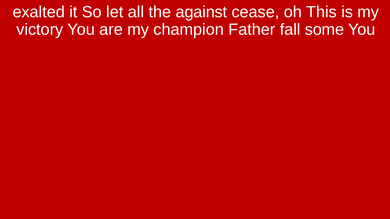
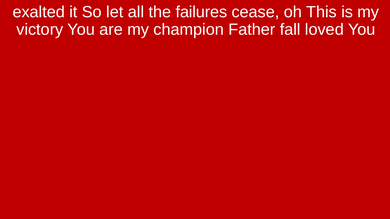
against: against -> failures (201, 12)
some: some -> loved (324, 30)
